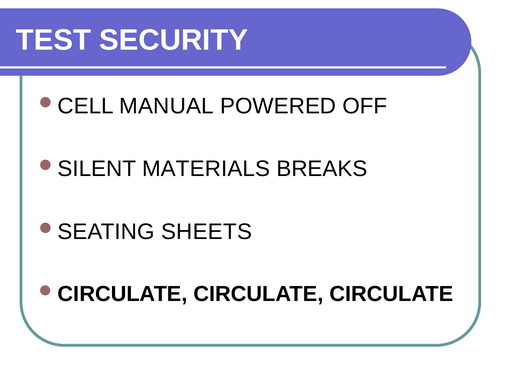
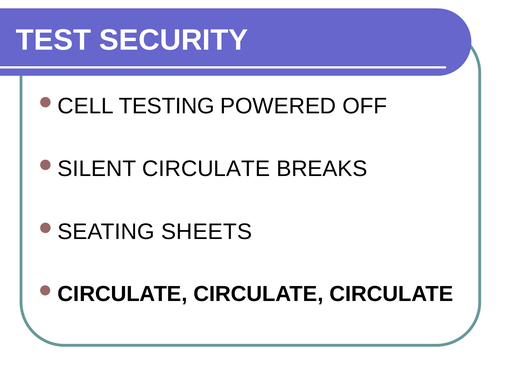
MANUAL: MANUAL -> TESTING (167, 106)
MATERIALS: MATERIALS -> CIRCULATE (206, 169)
